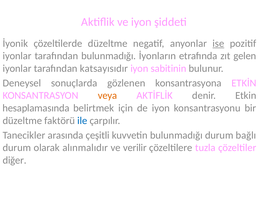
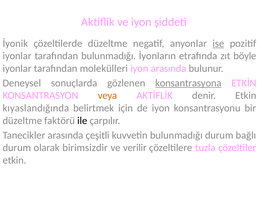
gelen: gelen -> böyle (245, 56)
katsayısıdır: katsayısıdır -> molekülleri (104, 68)
iyon sabitinin: sabitinin -> arasında (169, 68)
konsantrasyona underline: none -> present (188, 83)
hesaplamasında: hesaplamasında -> kıyaslandığında (36, 108)
ile colour: blue -> black (82, 121)
alınmalıdır: alınmalıdır -> birimsizdir (85, 148)
diğer: diğer -> etkin (15, 160)
